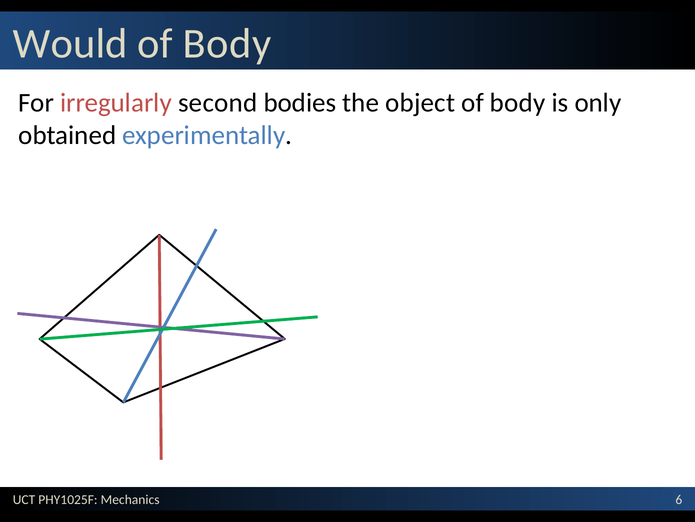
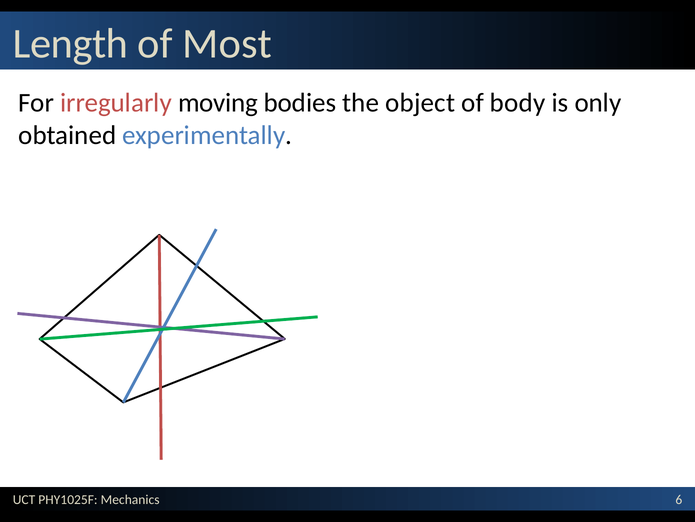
Would: Would -> Length (70, 43)
Body: Body -> Most (227, 43)
second: second -> moving (218, 103)
